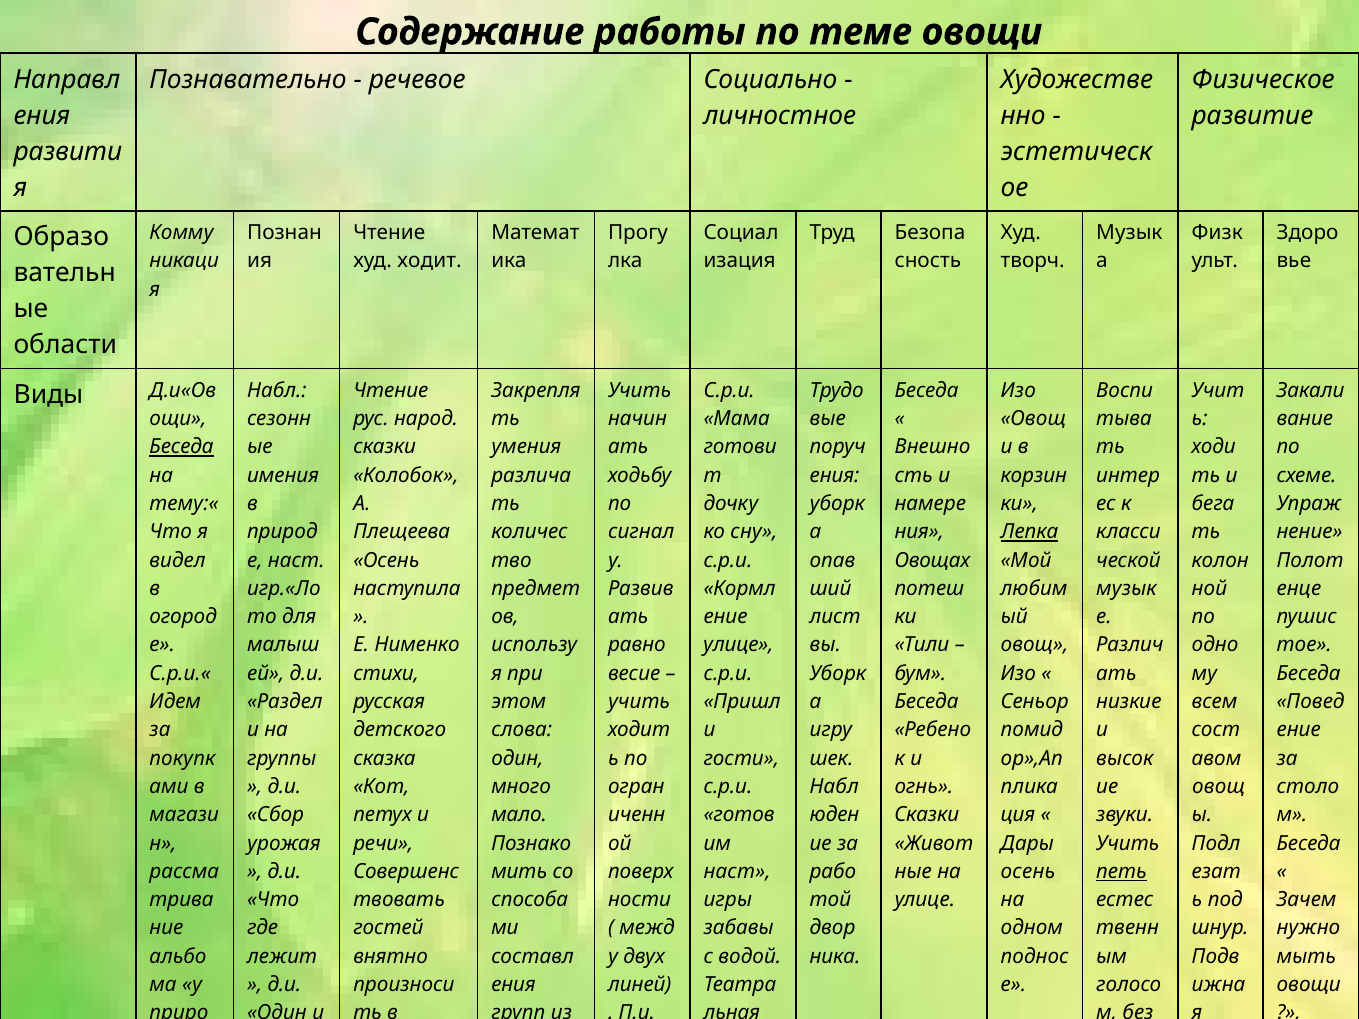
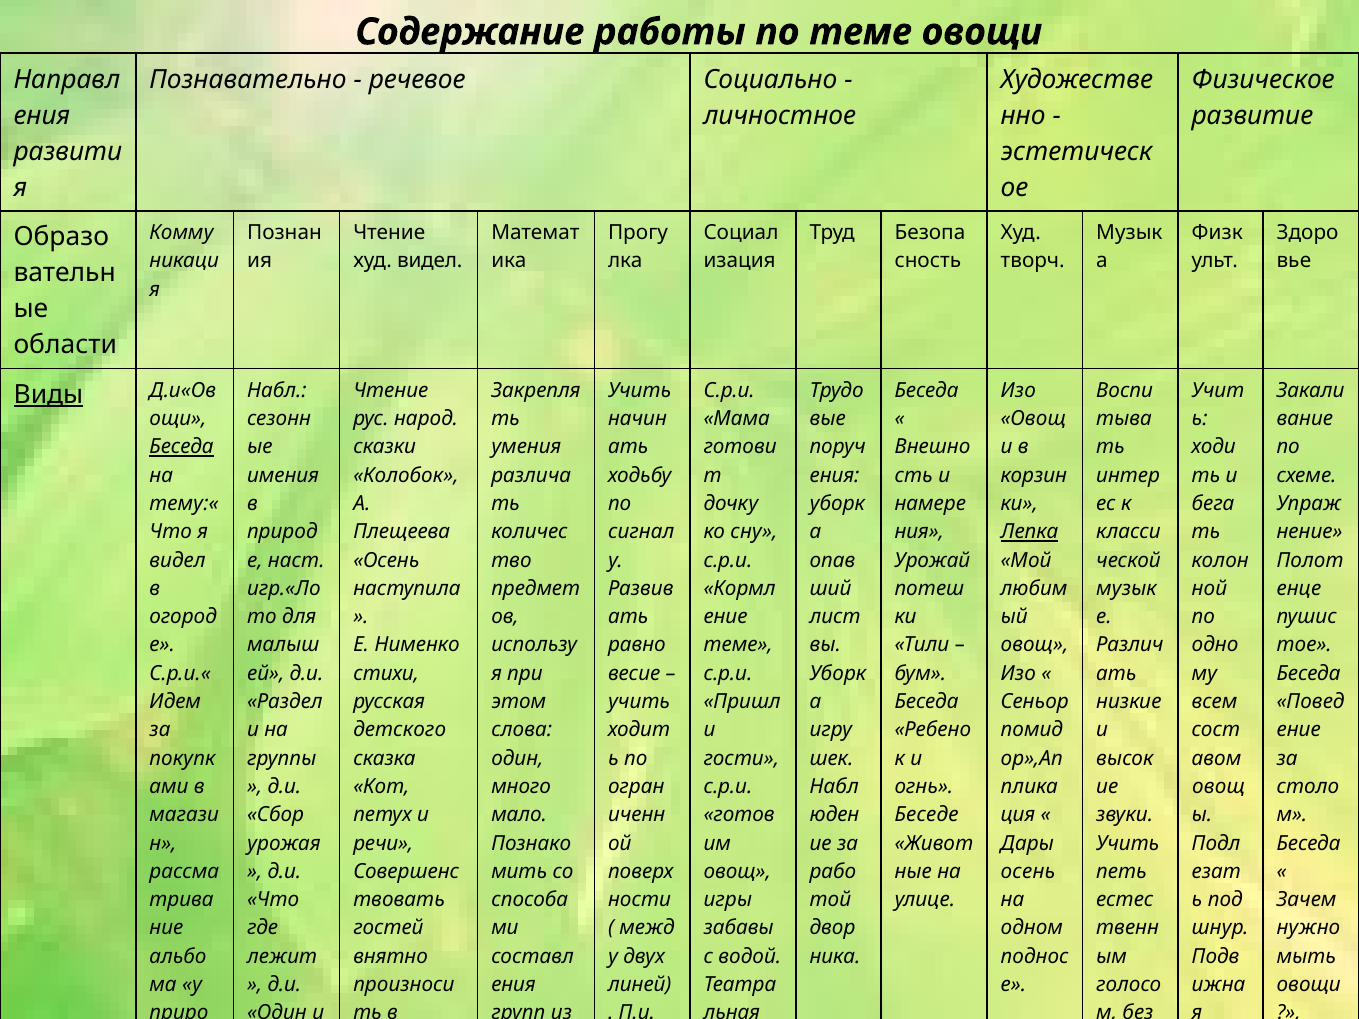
худ ходит: ходит -> видел (430, 261)
Виды underline: none -> present (48, 395)
Овощах: Овощах -> Урожай (932, 560)
улице: улице -> теме (738, 645)
Сказки: Сказки -> Беседе (927, 815)
наст: наст -> овощ (737, 872)
петь underline: present -> none (1122, 872)
